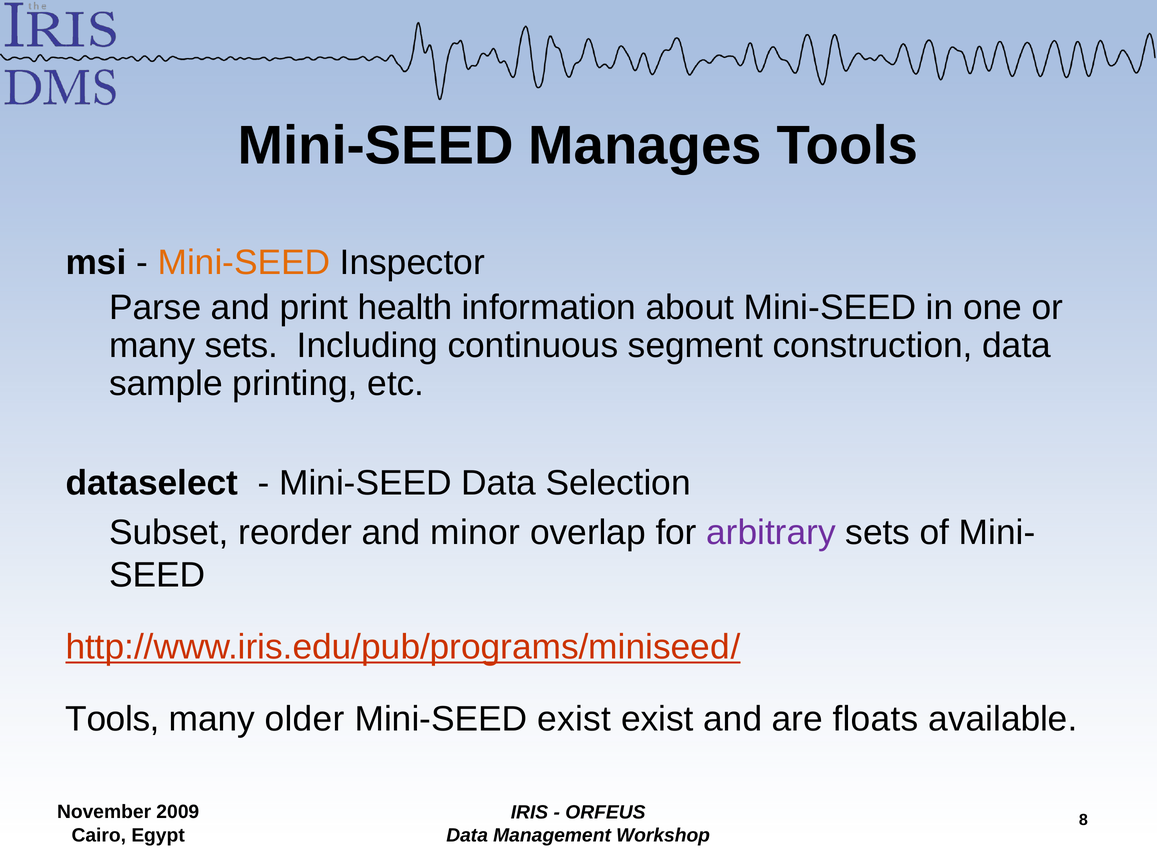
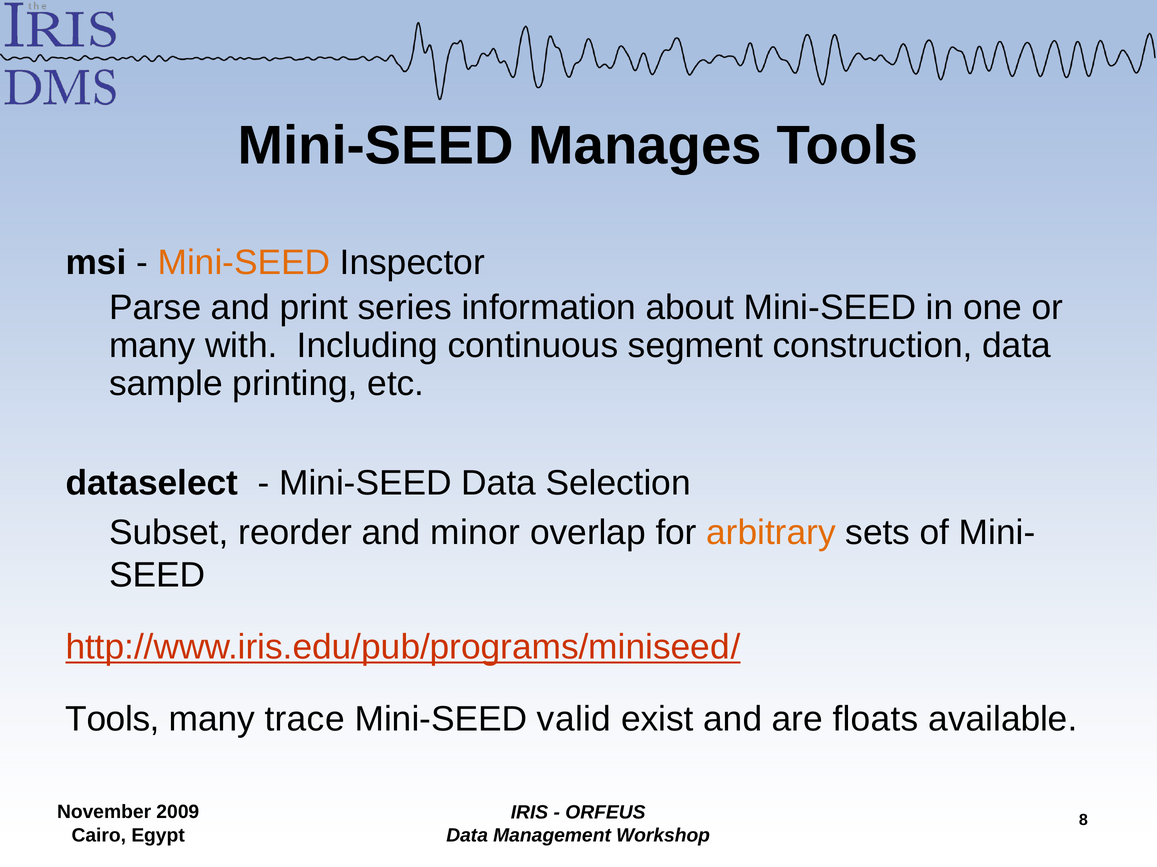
health: health -> series (405, 308)
many sets: sets -> with (241, 346)
arbitrary colour: purple -> orange (771, 533)
older: older -> trace (305, 720)
Mini-SEED exist: exist -> valid (574, 720)
